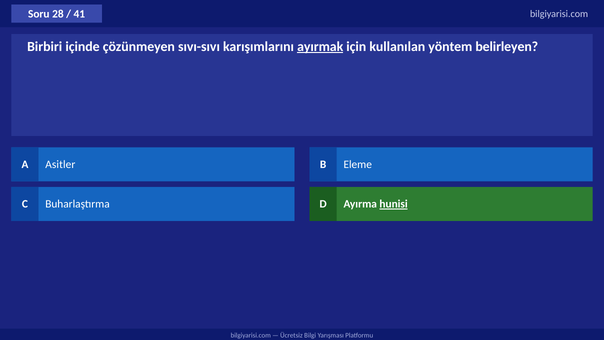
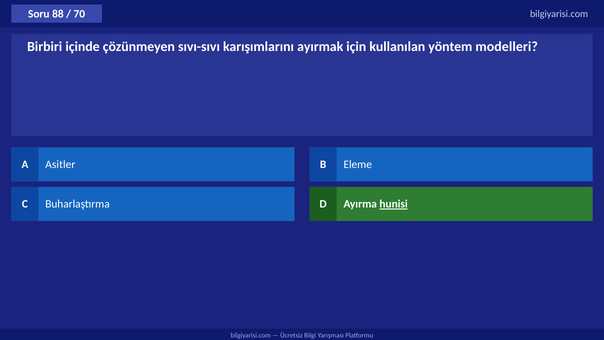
28: 28 -> 88 (58, 14)
41: 41 -> 70 (79, 14)
ayırmak underline: present -> none (320, 46)
belirleyen: belirleyen -> modelleri (507, 46)
